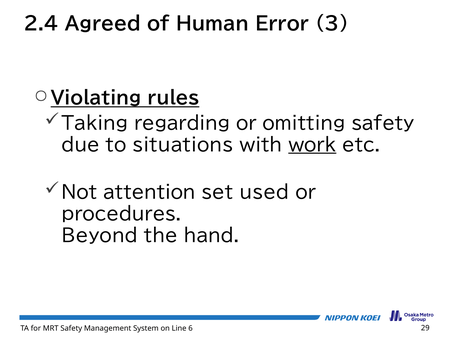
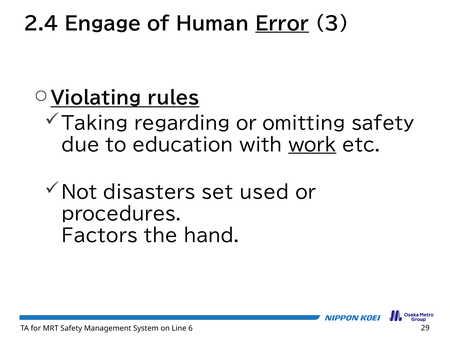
Agreed: Agreed -> Engage (103, 24)
Error underline: none -> present (282, 24)
situations: situations -> education (183, 146)
attention: attention -> disasters (149, 193)
Beyond: Beyond -> Factors (100, 236)
